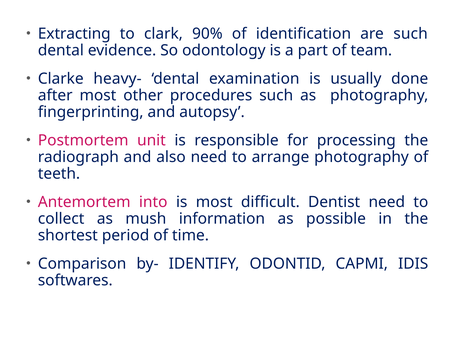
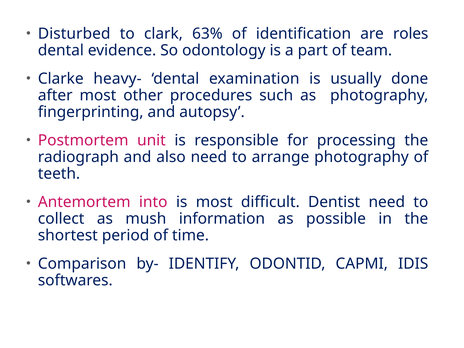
Extracting: Extracting -> Disturbed (74, 34)
90%: 90% -> 63% (207, 34)
are such: such -> roles (411, 34)
